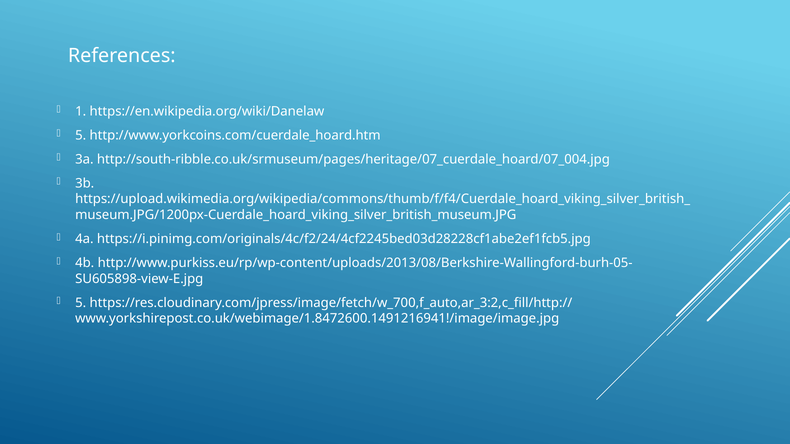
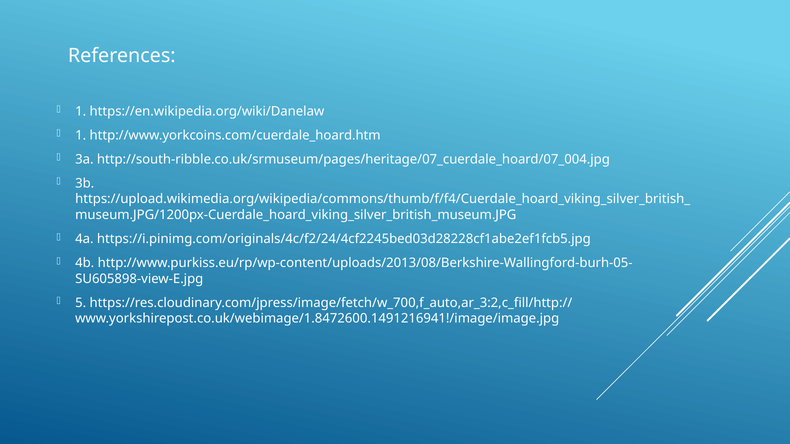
5: 5 -> 1 (81, 135)
